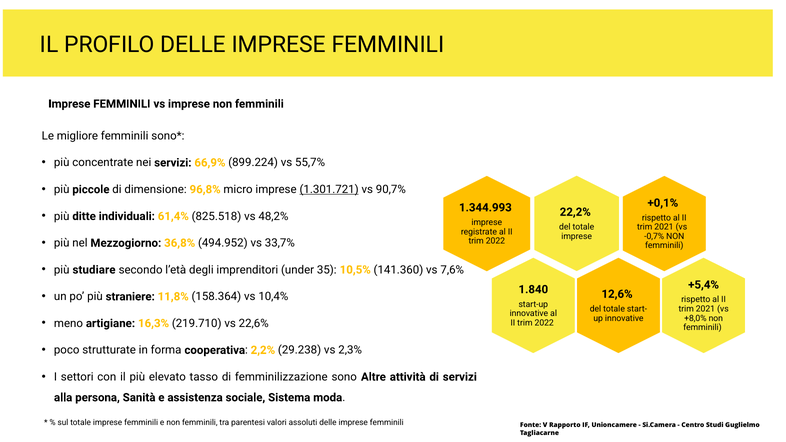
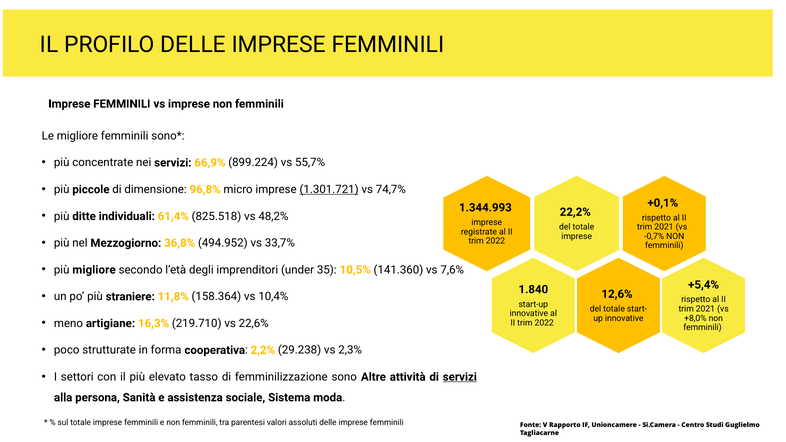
90,7%: 90,7% -> 74,7% (391, 189)
più studiare: studiare -> migliore (94, 270)
servizi underline: none -> present (460, 377)
